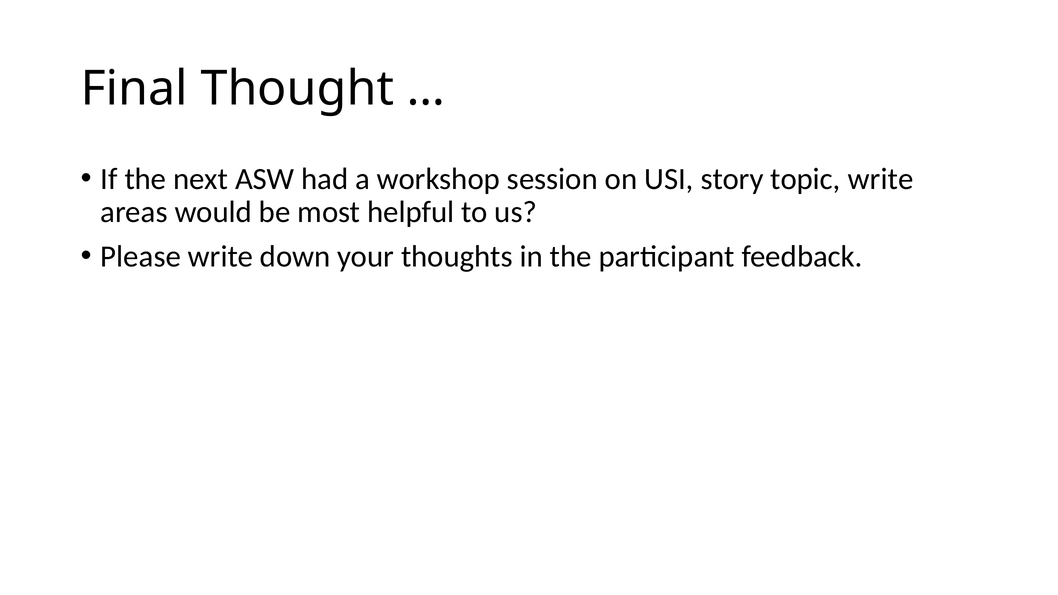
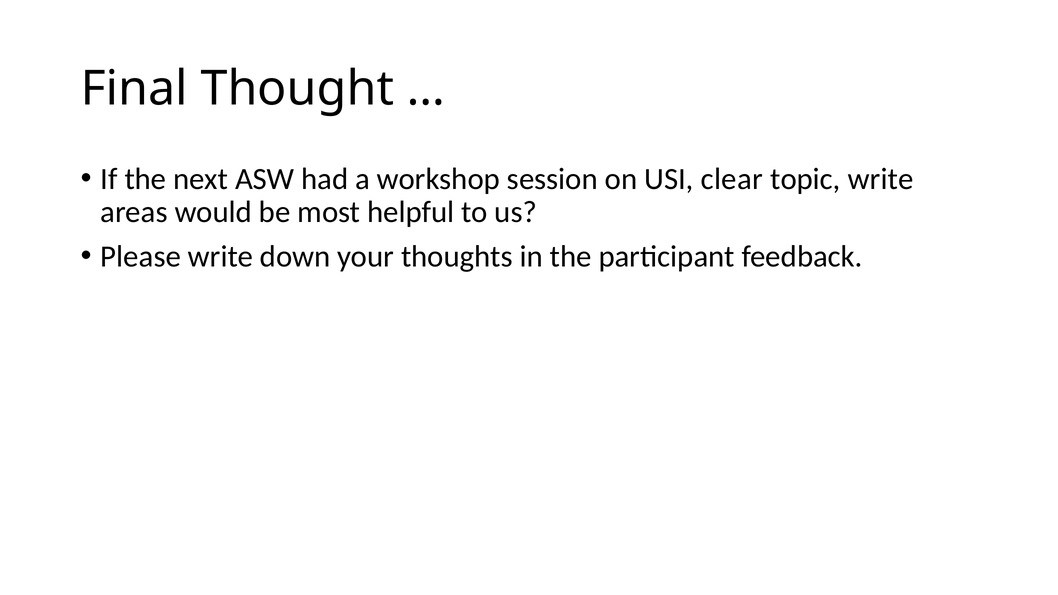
story: story -> clear (732, 179)
